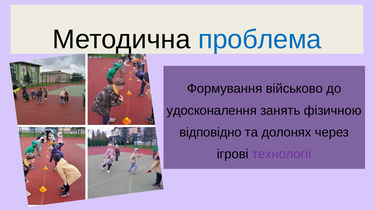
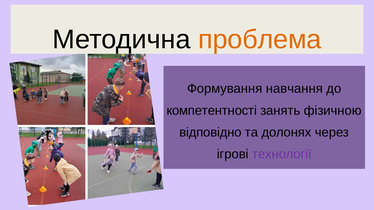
проблема colour: blue -> orange (260, 40)
військово: військово -> навчання (294, 89)
удосконалення: удосконалення -> компетентності (212, 111)
